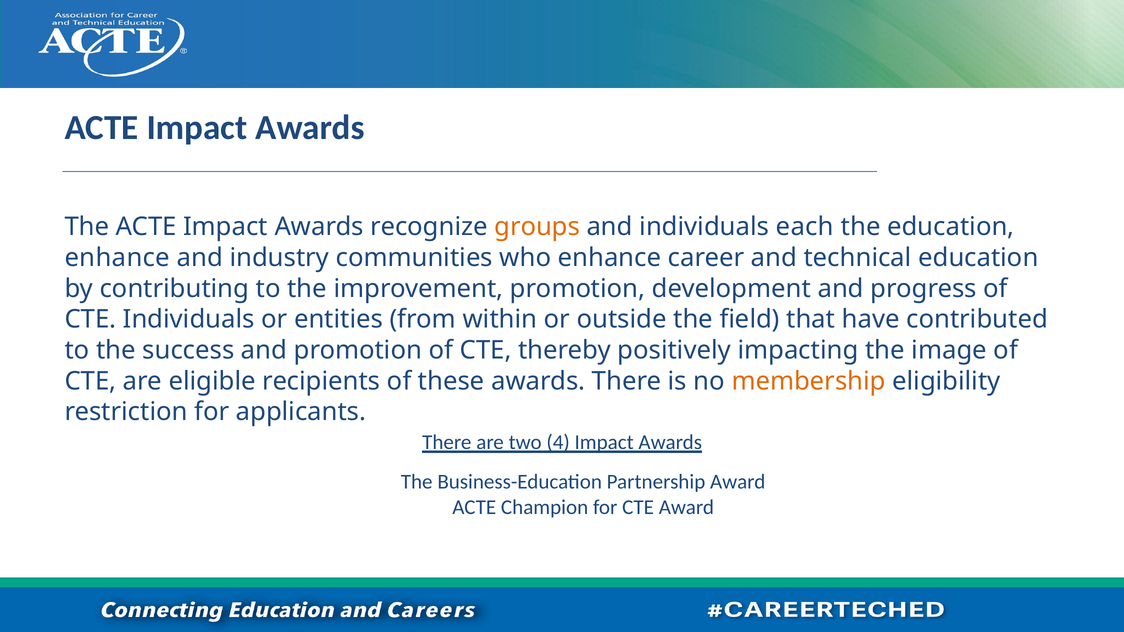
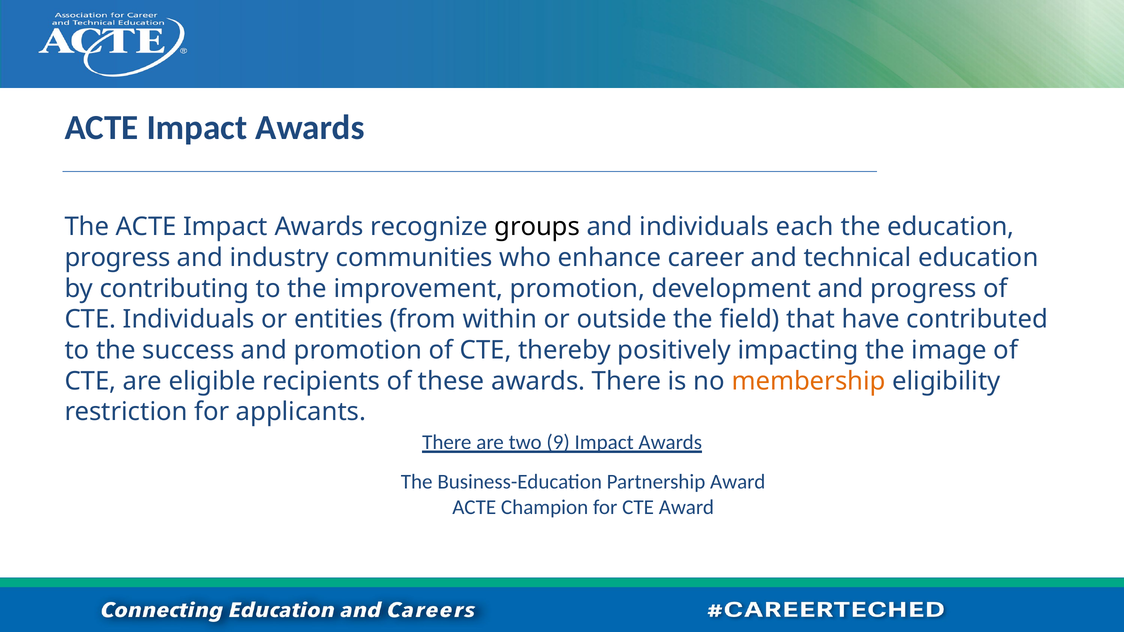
groups colour: orange -> black (537, 227)
enhance: enhance -> progress (118, 258)
4: 4 -> 9 (558, 443)
